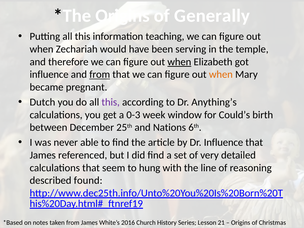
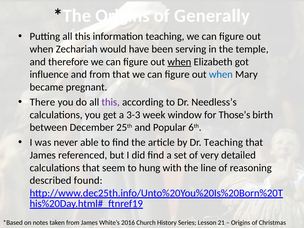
from underline: present -> none (100, 74)
when colour: orange -> blue (221, 74)
Dutch: Dutch -> There (42, 102)
Anything’s: Anything’s -> Needless’s (214, 102)
0-3: 0-3 -> 3-3 (133, 115)
Could’s: Could’s -> Those’s (234, 115)
Nations: Nations -> Popular (170, 127)
Dr Influence: Influence -> Teaching (223, 142)
